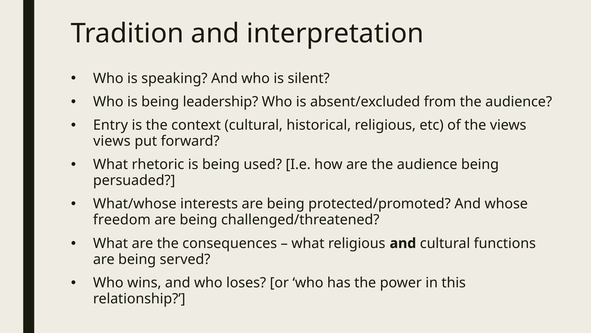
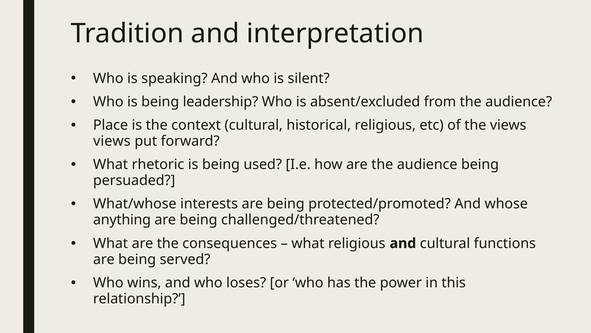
Entry: Entry -> Place (111, 125)
freedom: freedom -> anything (122, 220)
